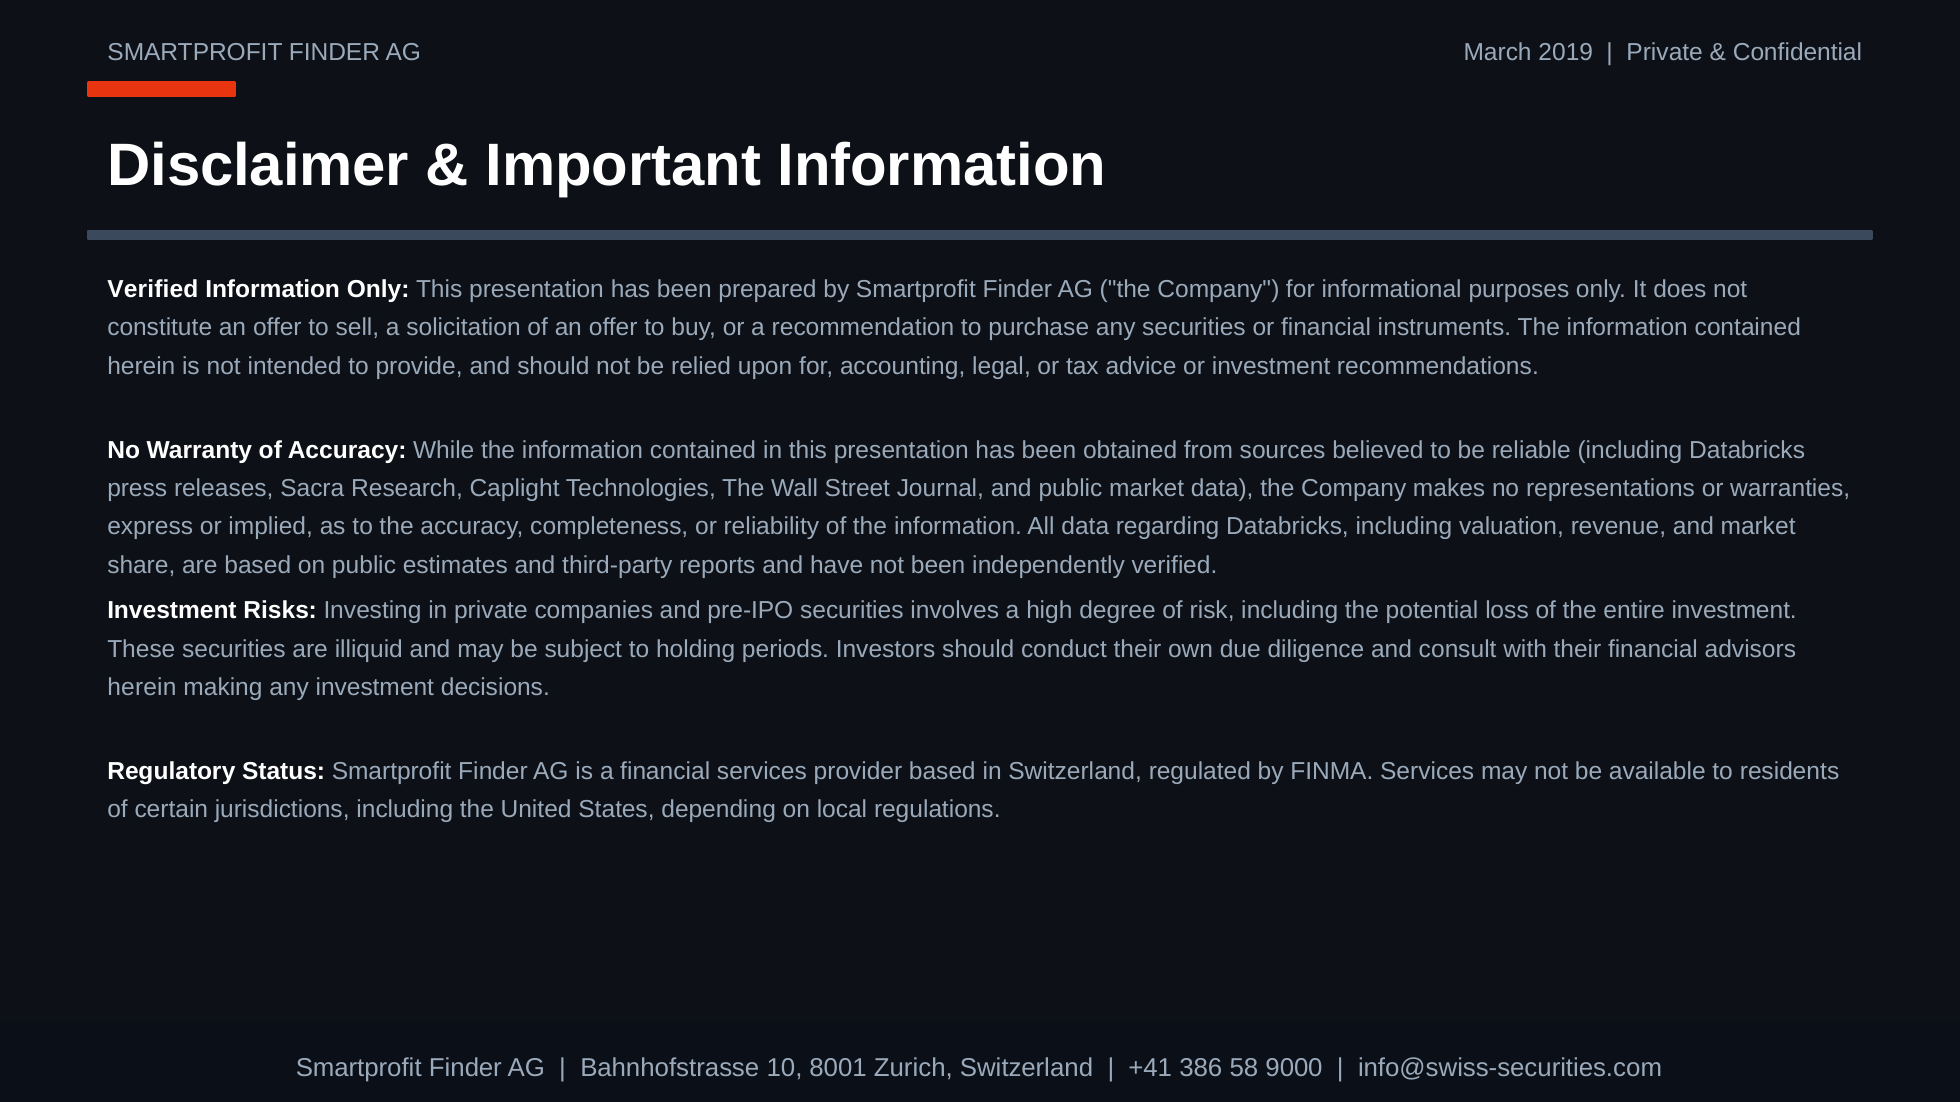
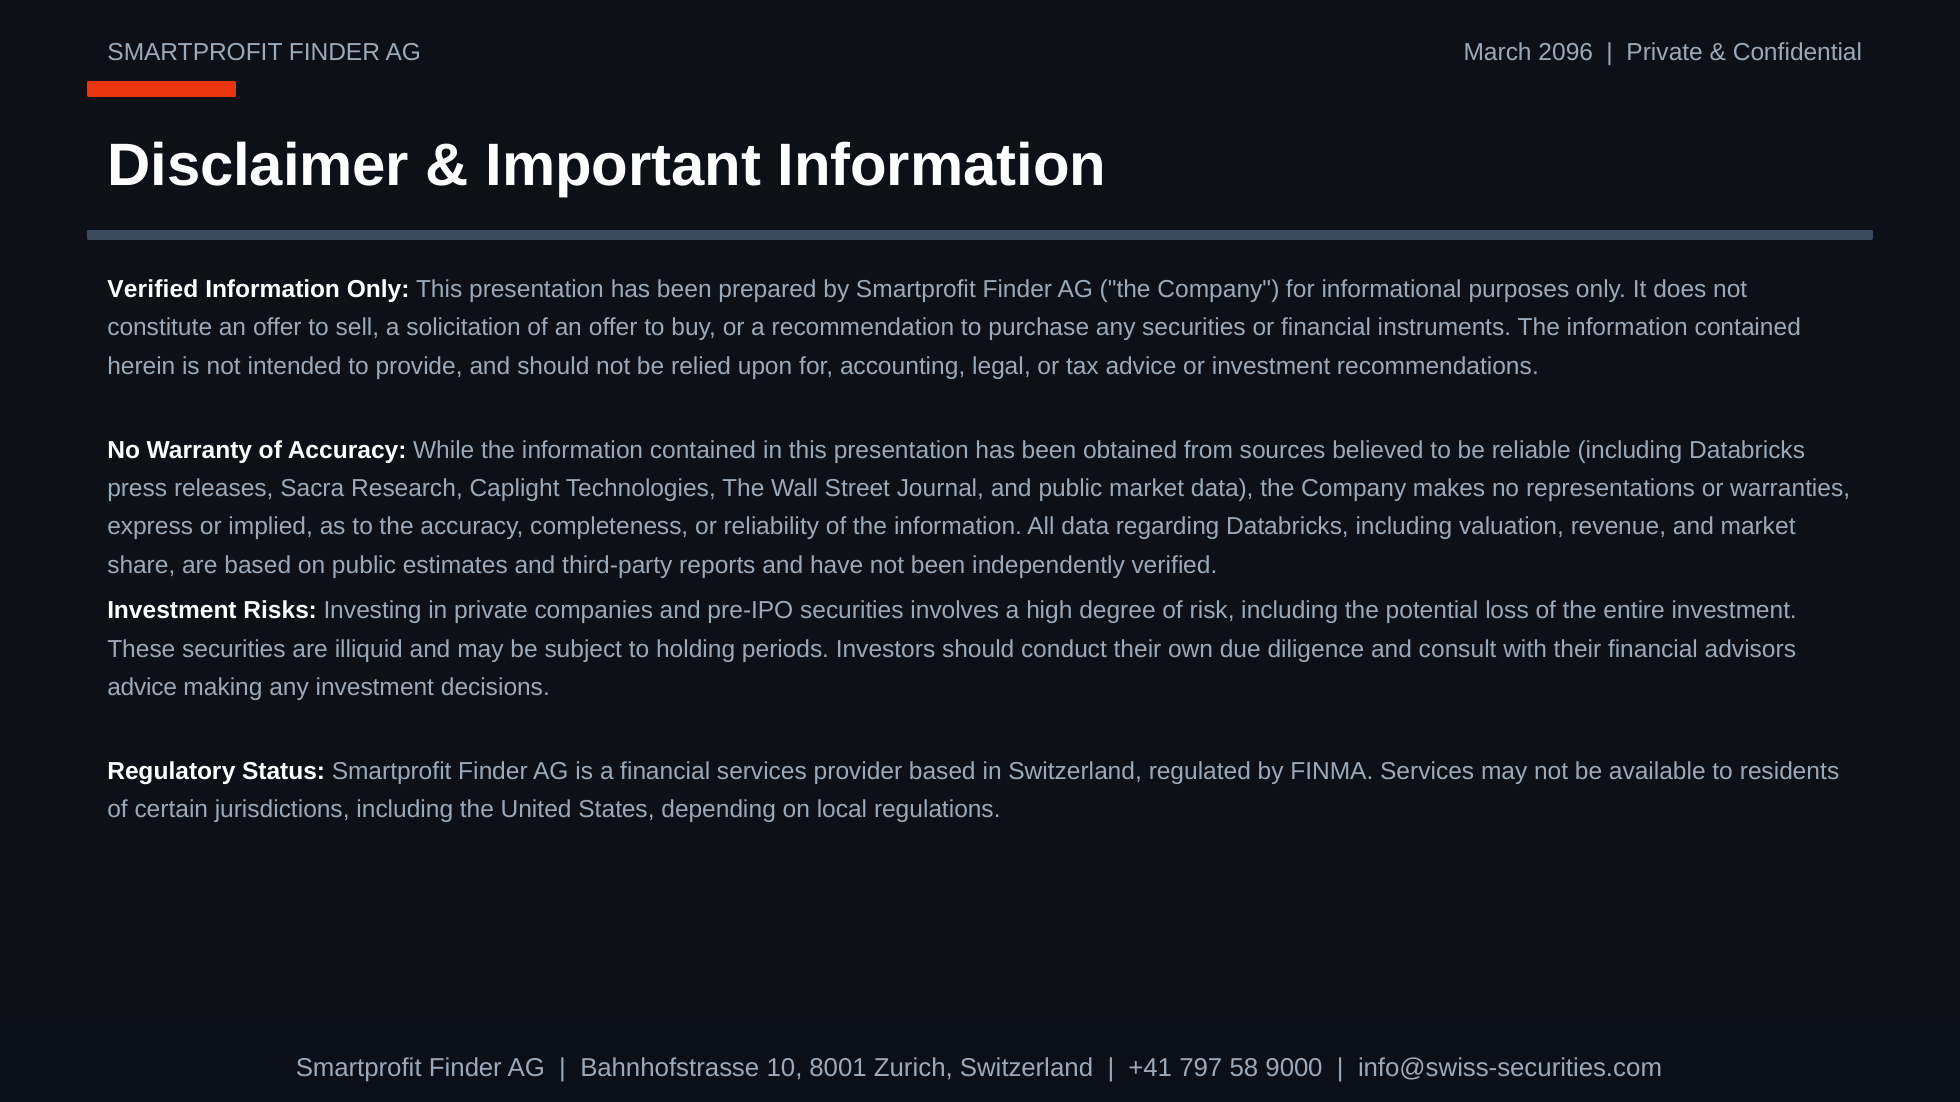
2019: 2019 -> 2096 (1566, 53)
herein: herein -> advice (142, 688)
386: 386 -> 797 (1201, 1068)
